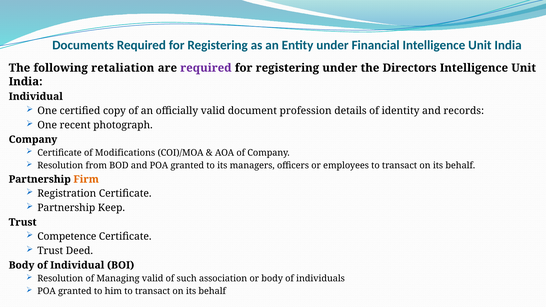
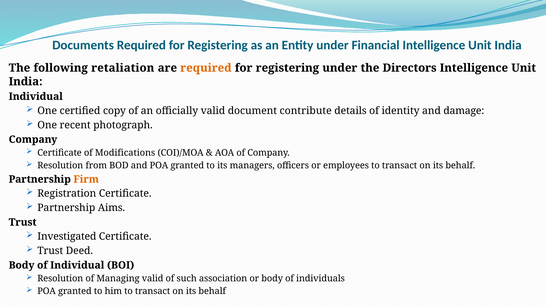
required colour: purple -> orange (206, 68)
profession: profession -> contribute (306, 111)
records: records -> damage (464, 111)
Keep: Keep -> Aims (111, 208)
Competence: Competence -> Investigated (67, 237)
